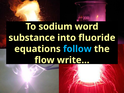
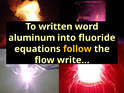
sodium: sodium -> written (55, 27)
substance: substance -> aluminum (32, 38)
follow colour: light blue -> yellow (77, 49)
